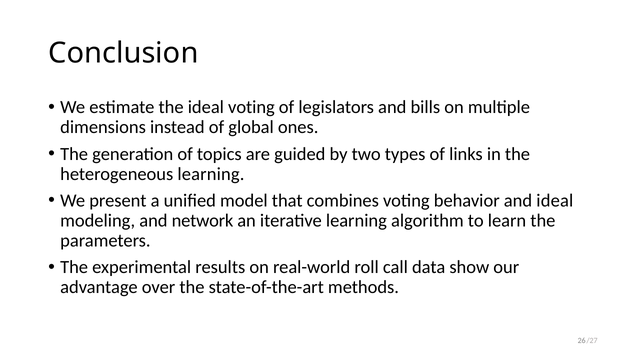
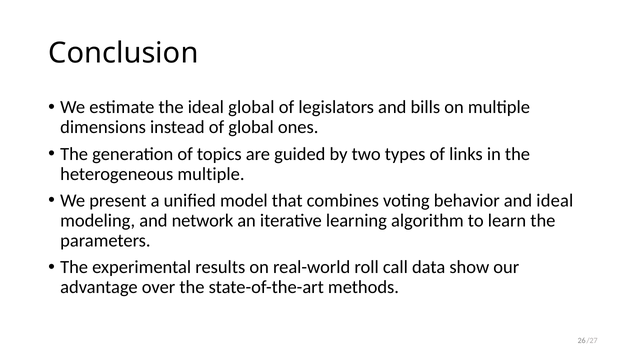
ideal voting: voting -> global (251, 107)
heterogeneous learning: learning -> multiple (211, 174)
